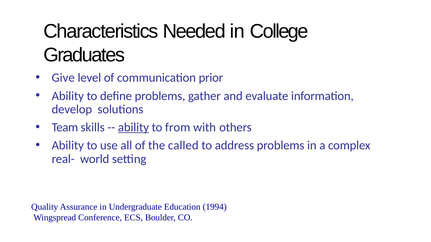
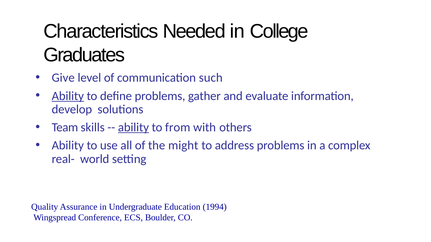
prior: prior -> such (211, 78)
Ability underline: none -> present (68, 96)
called: called -> might (183, 146)
